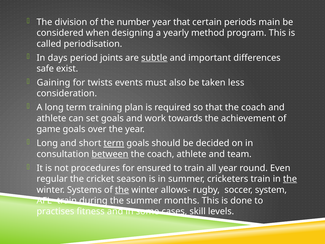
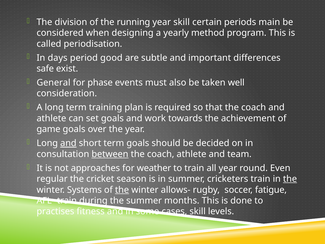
number: number -> running (133, 22)
year that: that -> skill (182, 22)
joints: joints -> good (111, 58)
subtle underline: present -> none (154, 58)
Gaining: Gaining -> General (54, 83)
twists: twists -> phase (100, 83)
less: less -> well (236, 83)
and underline: none -> present (68, 143)
term underline: present -> none (114, 143)
procedures: procedures -> approaches (95, 168)
ensured: ensured -> weather (154, 168)
system: system -> fatigue (271, 190)
